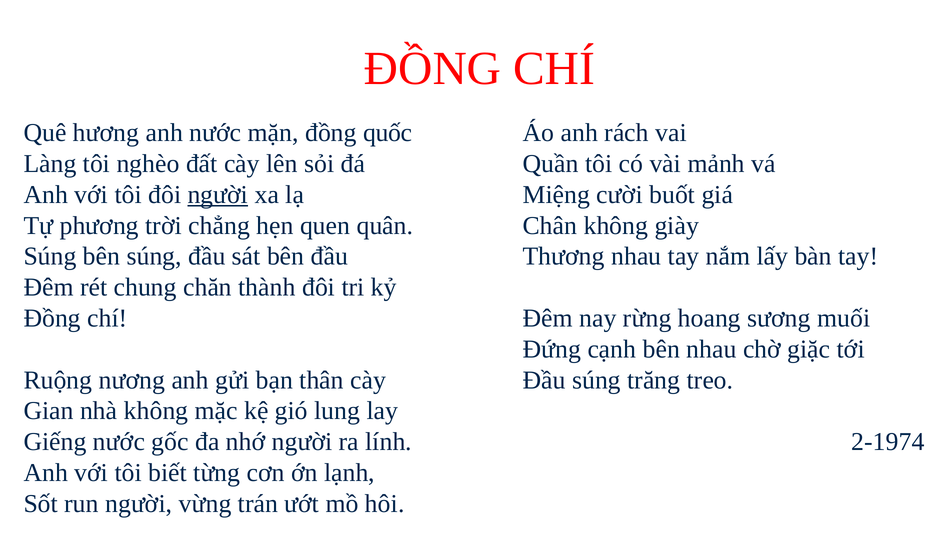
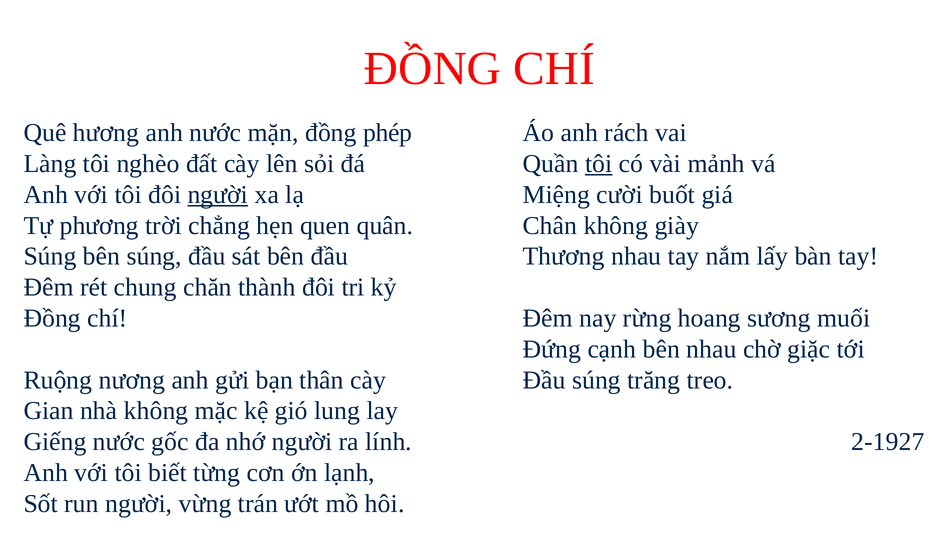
quốc: quốc -> phép (388, 133)
tôi underline: none -> present (599, 164)
2-1974: 2-1974 -> 2-1927 (888, 442)
